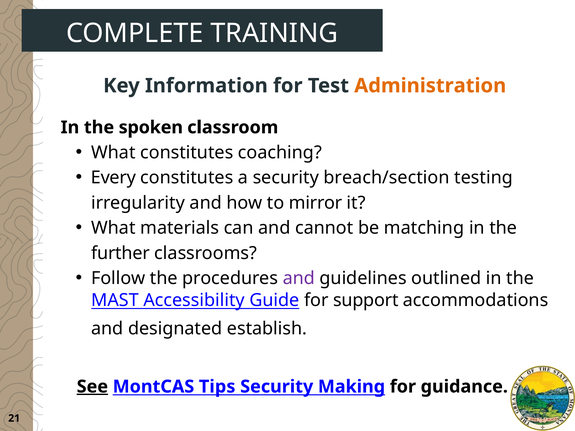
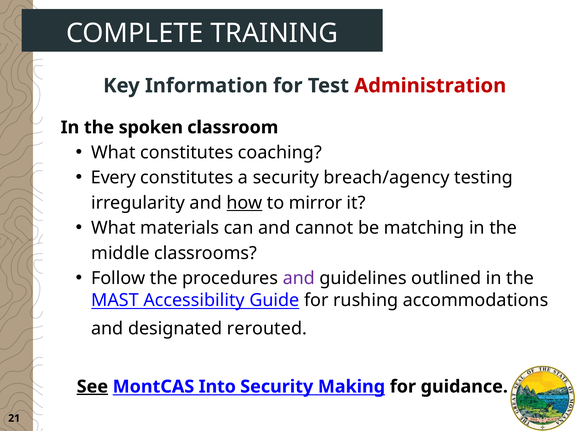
Administration colour: orange -> red (430, 86)
breach/section: breach/section -> breach/agency (387, 178)
how underline: none -> present (244, 203)
further: further -> middle (120, 253)
support: support -> rushing (366, 301)
establish: establish -> rerouted (267, 329)
Tips: Tips -> Into (217, 387)
